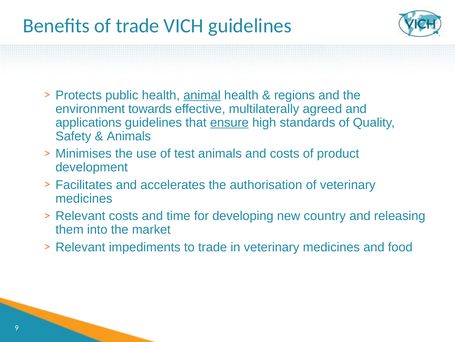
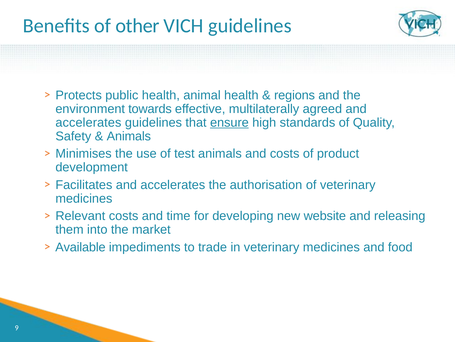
of trade: trade -> other (138, 26)
animal underline: present -> none (202, 95)
applications: applications -> accelerates (88, 122)
country: country -> website (325, 216)
Relevant: Relevant -> Available (80, 247)
